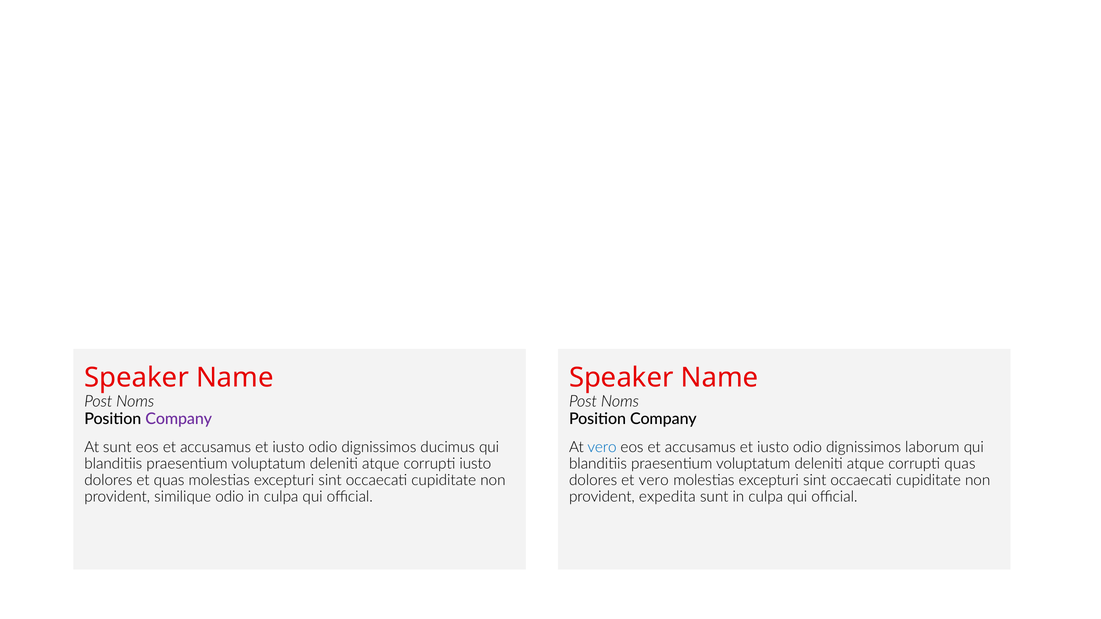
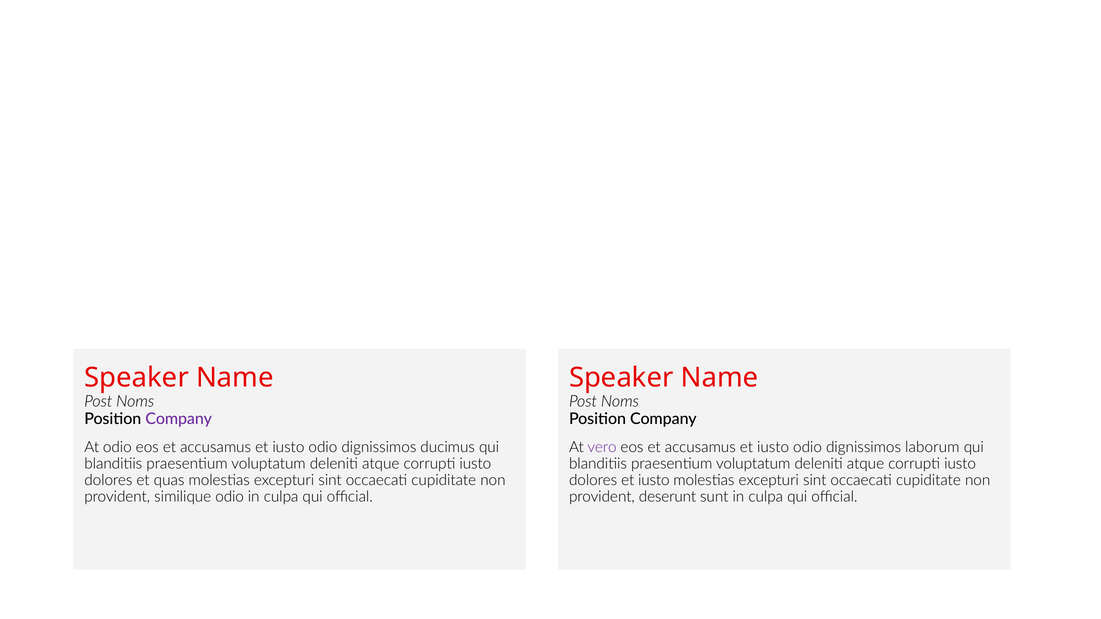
At sunt: sunt -> odio (117, 447)
vero colour: blue -> purple (602, 447)
quas: quas -> iusto (960, 464)
dolores et vero: vero -> iusto (654, 481)
expedita: expedita -> deserunt (667, 497)
